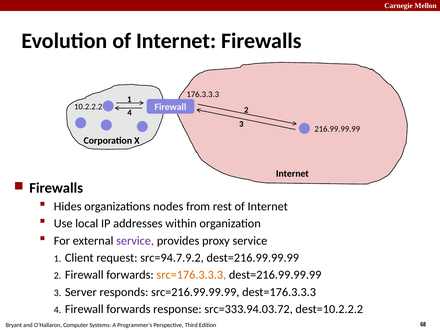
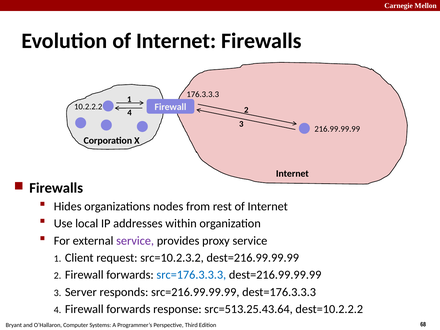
src=94.7.9.2: src=94.7.9.2 -> src=10.2.3.2 (172, 258)
src=176.3.3.3 colour: orange -> blue (191, 275)
src=333.94.03.72: src=333.94.03.72 -> src=513.25.43.64 (249, 309)
